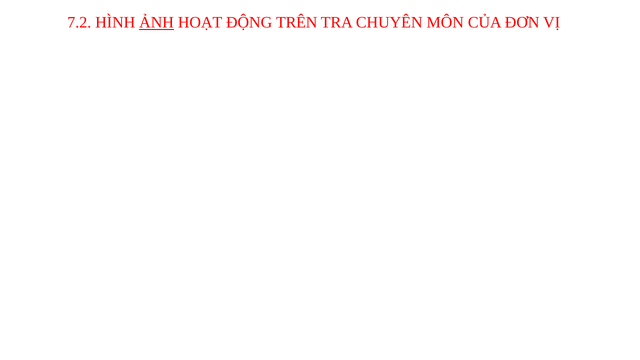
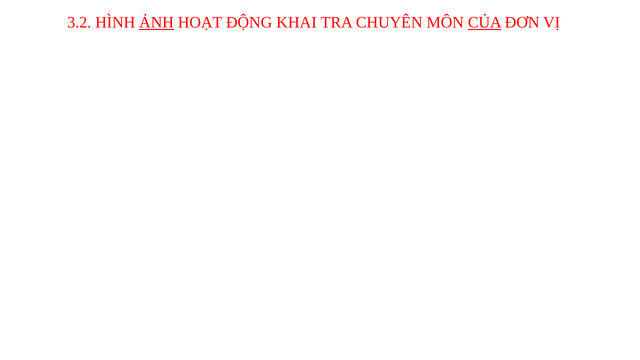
7.2: 7.2 -> 3.2 (79, 22)
TRÊN: TRÊN -> KHAI (297, 22)
CỦA underline: none -> present (485, 22)
